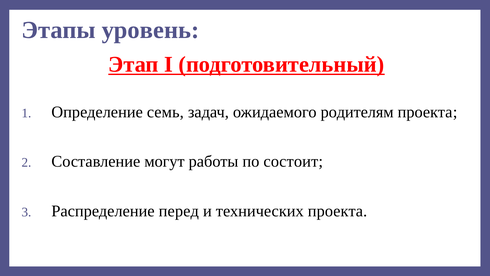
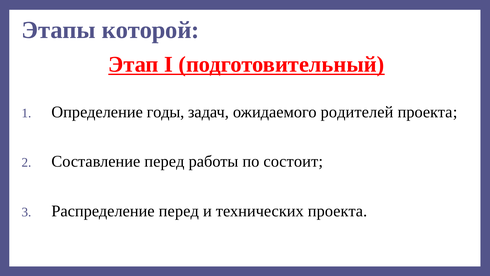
уровень: уровень -> которой (151, 30)
семь: семь -> годы (165, 112)
родителям: родителям -> родителей (357, 112)
Составление могут: могут -> перед (164, 161)
